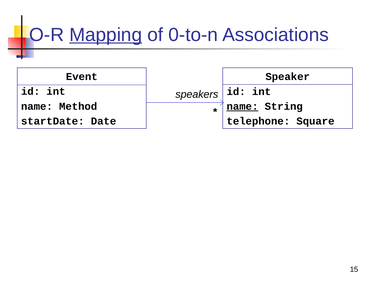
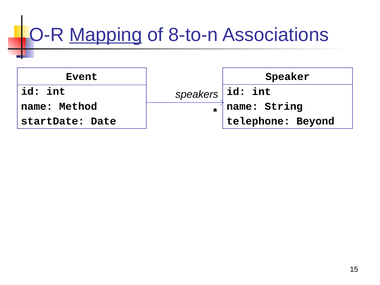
0-to-n: 0-to-n -> 8-to-n (193, 35)
name underline: present -> none (242, 106)
Square: Square -> Beyond (315, 121)
